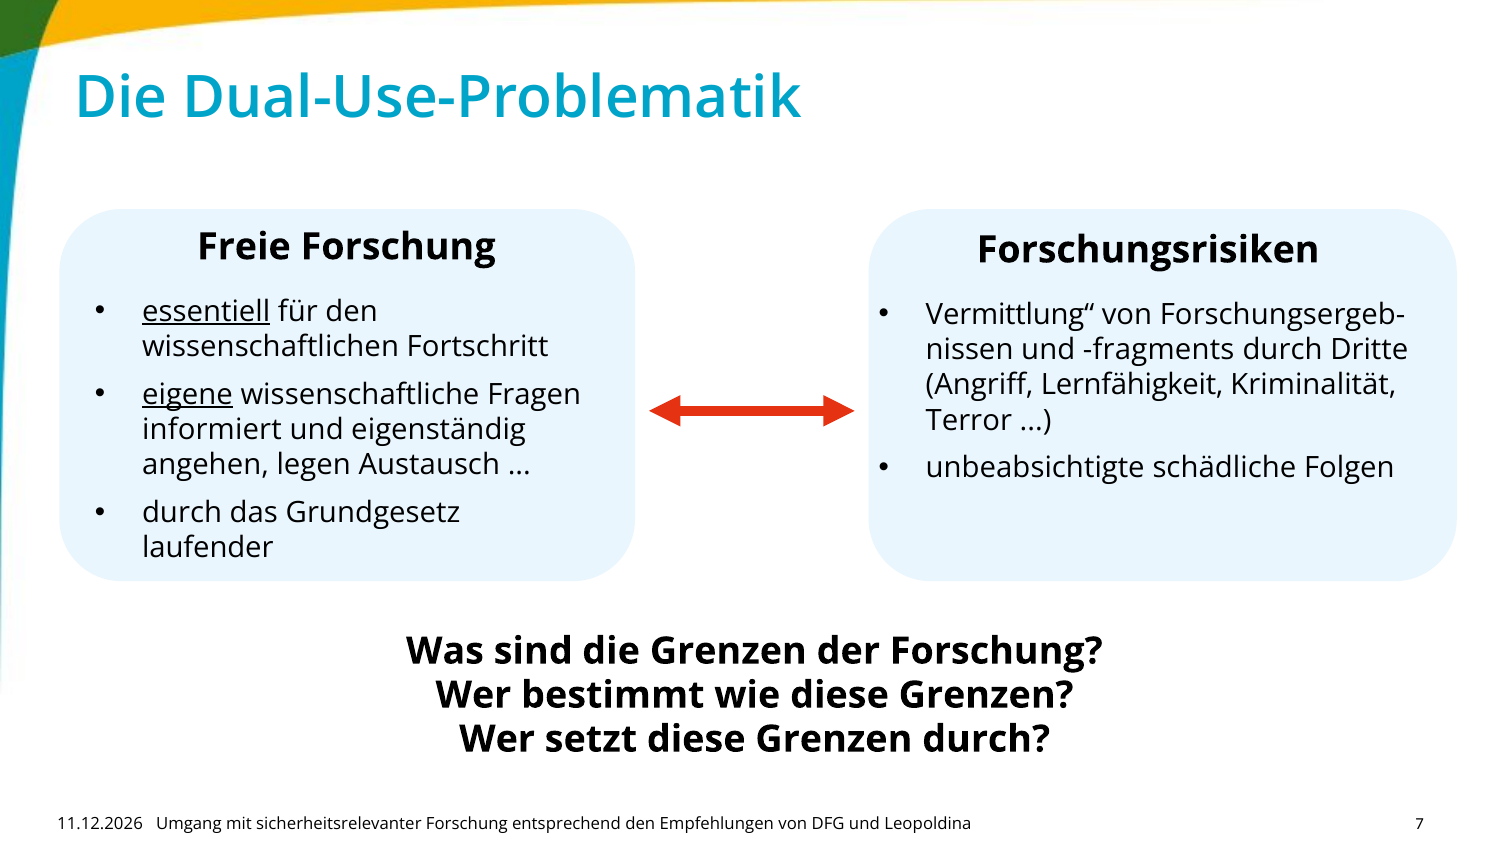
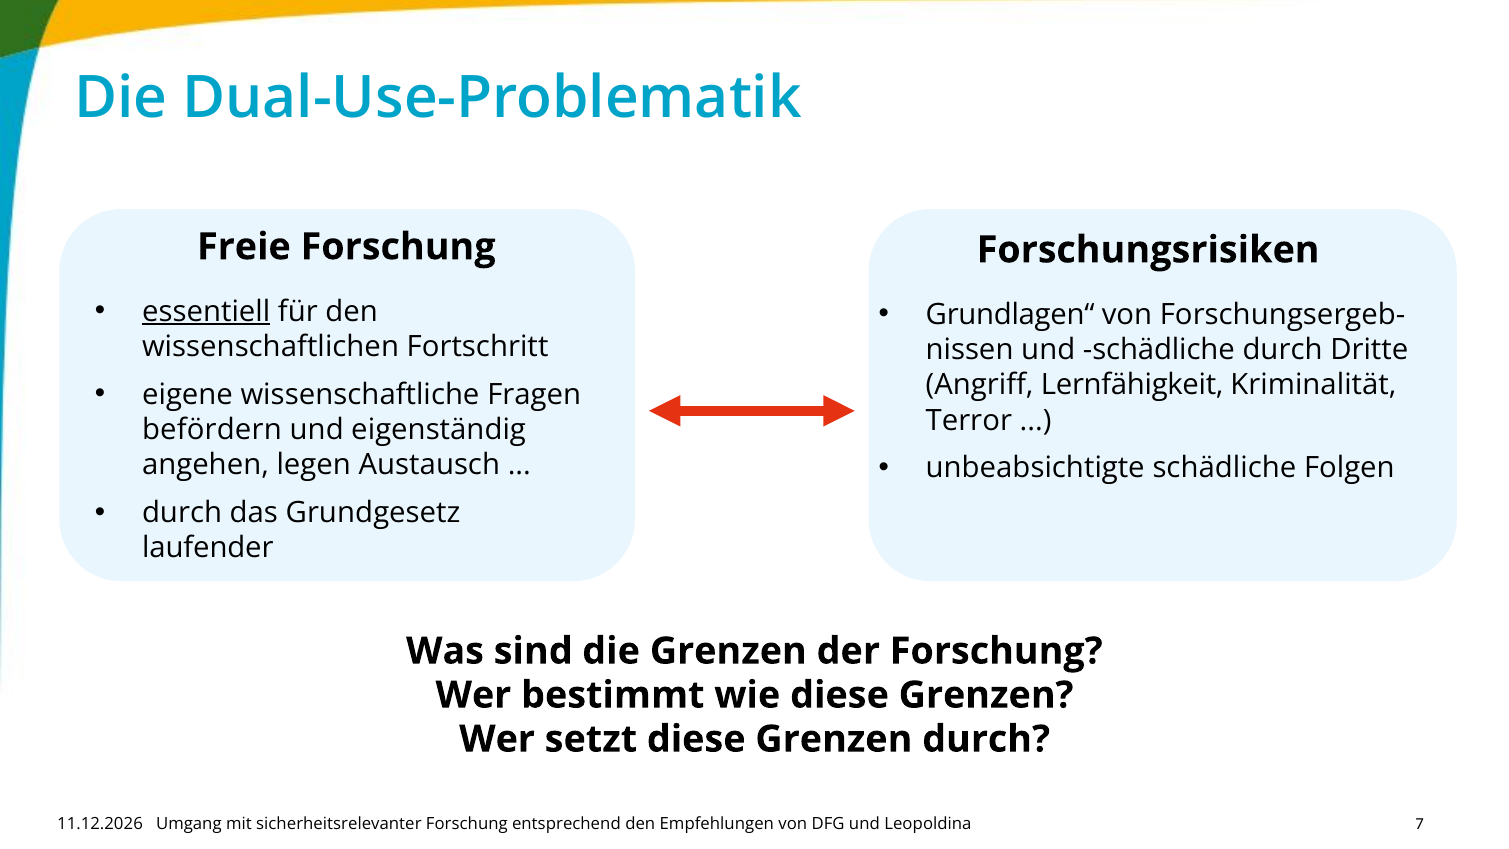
Vermittlung“: Vermittlung“ -> Grundlagen“ (1010, 315)
und fragments: fragments -> schädliche (1159, 350)
eigene underline: present -> none (188, 395)
informiert: informiert -> befördern (212, 430)
